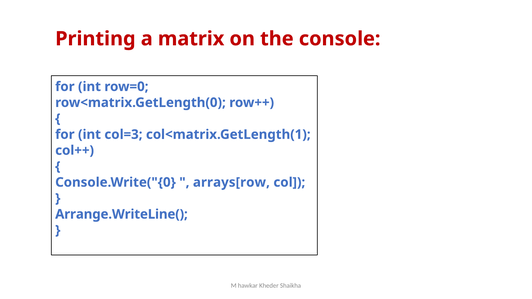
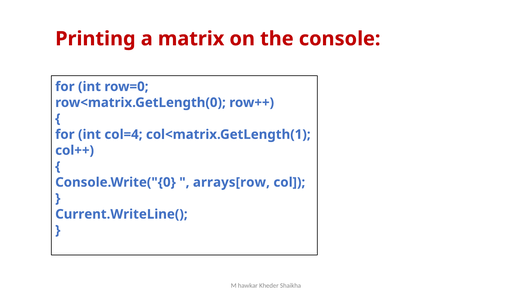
col=3: col=3 -> col=4 (123, 135)
Arrange.WriteLine(: Arrange.WriteLine( -> Current.WriteLine( (121, 214)
